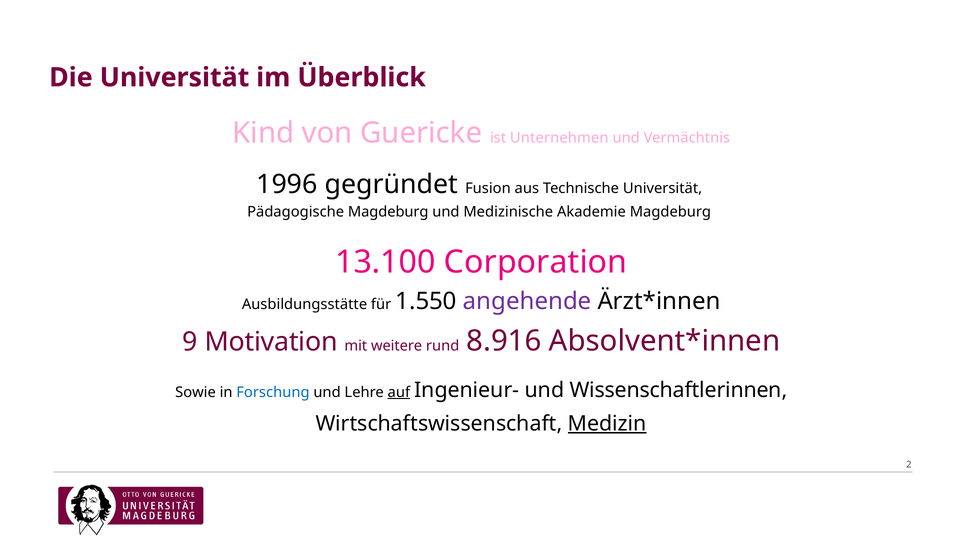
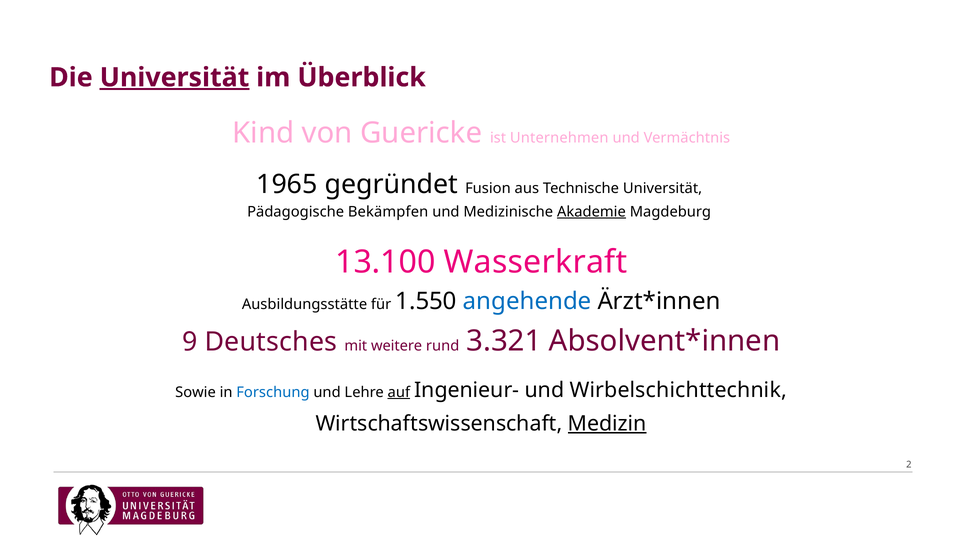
Universität underline: none -> present (174, 77)
1996: 1996 -> 1965 (287, 184)
Pädagogische Magdeburg: Magdeburg -> Bekämpfen (388, 212)
Akademie underline: none -> present (591, 212)
Corporation: Corporation -> Wasserkraft (535, 262)
angehende colour: purple -> blue (527, 301)
Motivation: Motivation -> Deutsches (271, 342)
8.916: 8.916 -> 3.321 (504, 341)
Wissenschaftlerinnen: Wissenschaftlerinnen -> Wirbelschichttechnik (678, 390)
